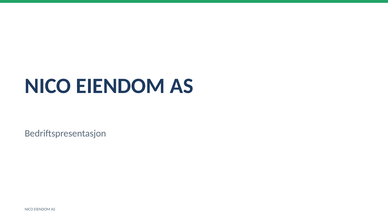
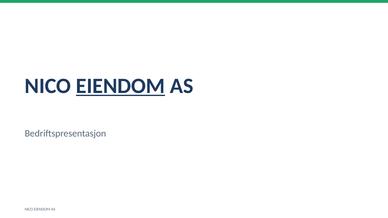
EIENDOM underline: none -> present (120, 86)
